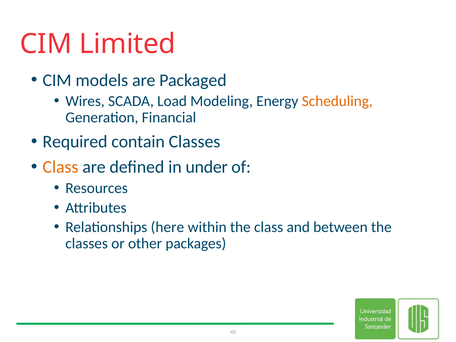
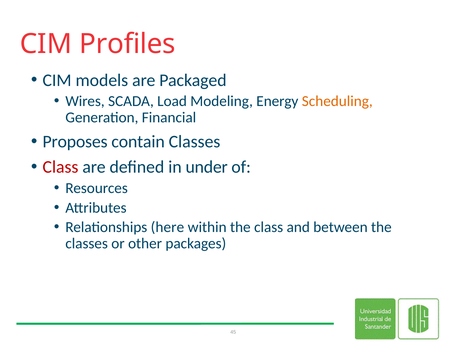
Limited: Limited -> Profiles (127, 44)
Required: Required -> Proposes (75, 142)
Class colour: orange -> red (60, 167)
